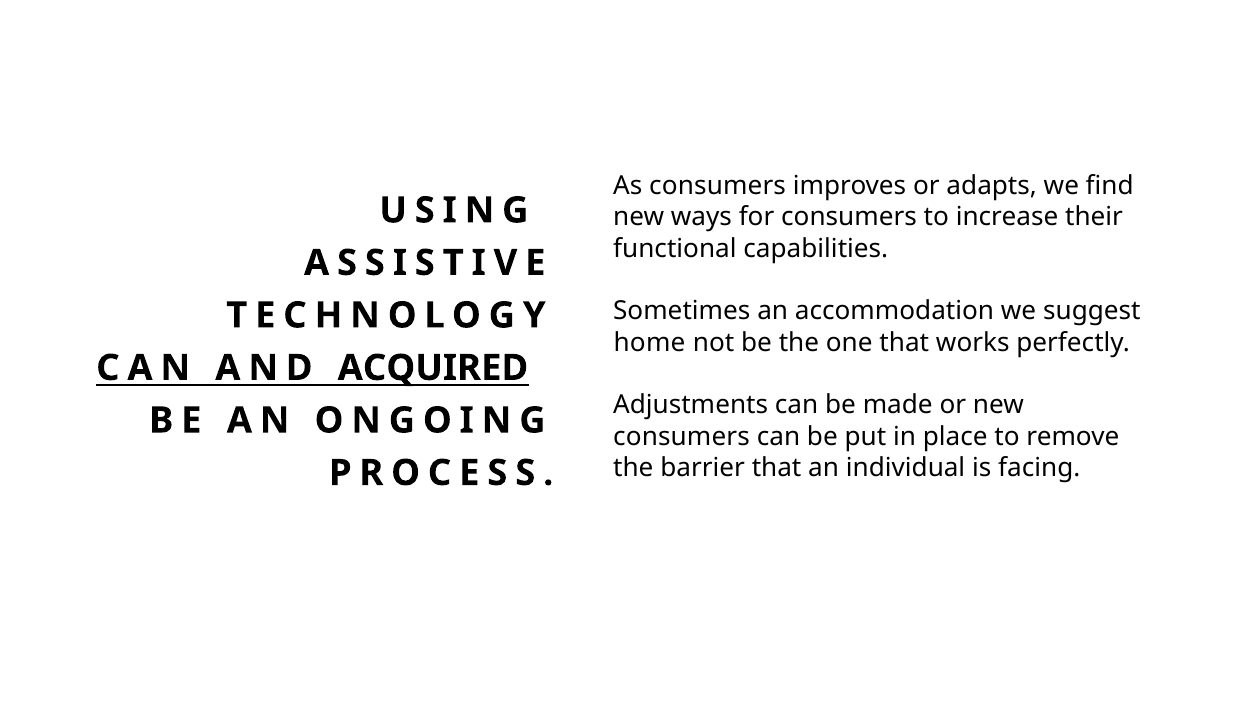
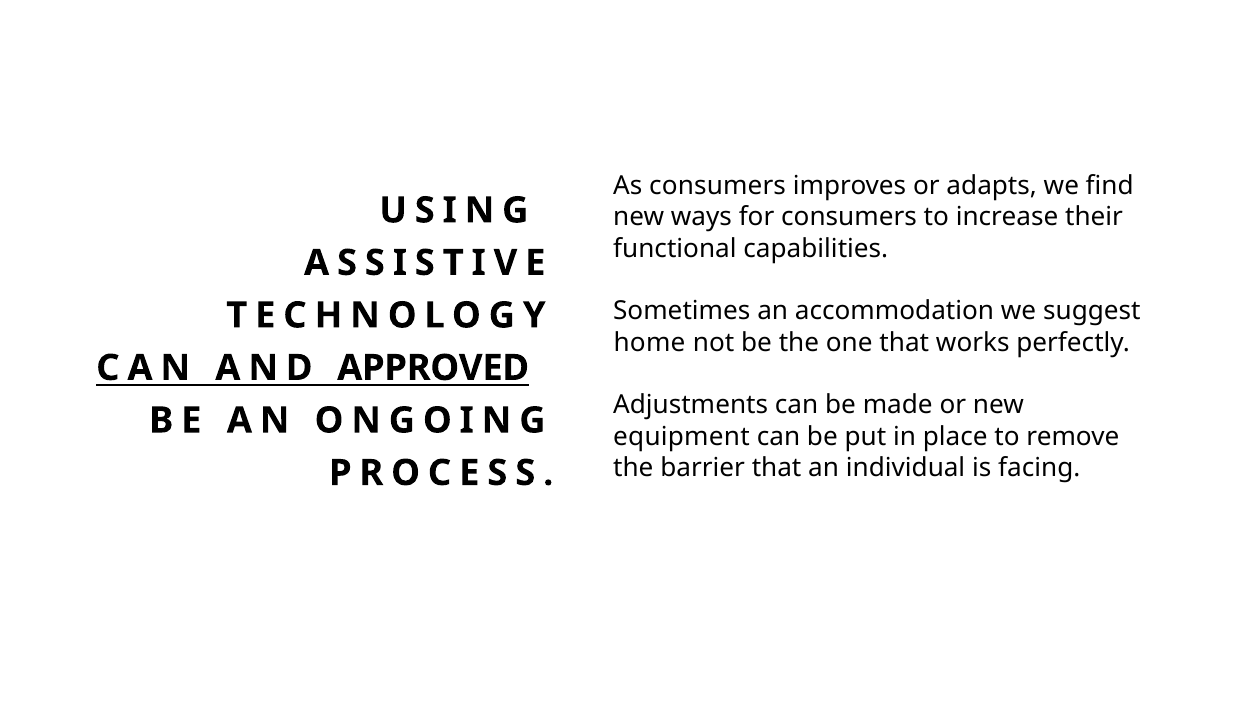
ACQUIRED: ACQUIRED -> APPROVED (433, 368)
consumers: consumers -> equipment (681, 436)
